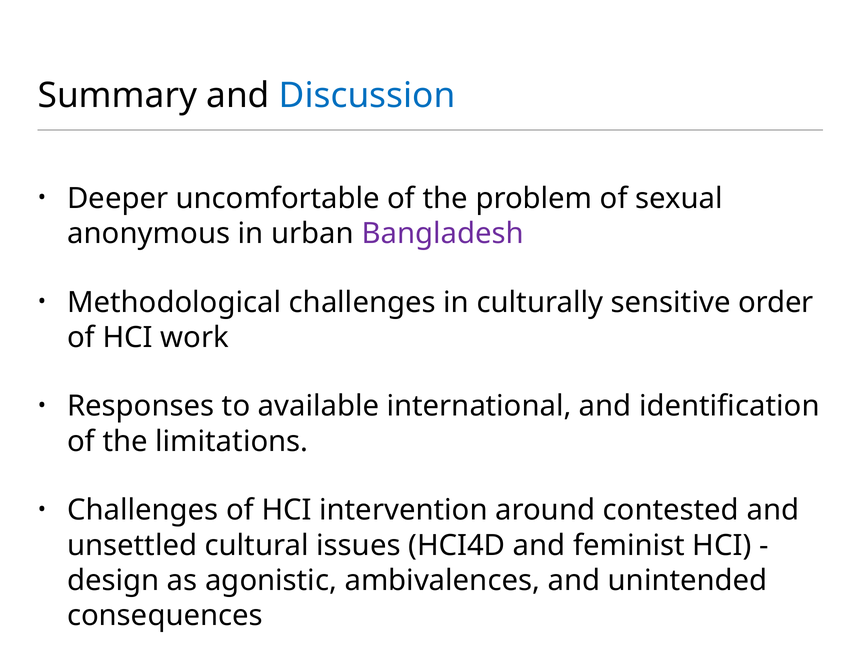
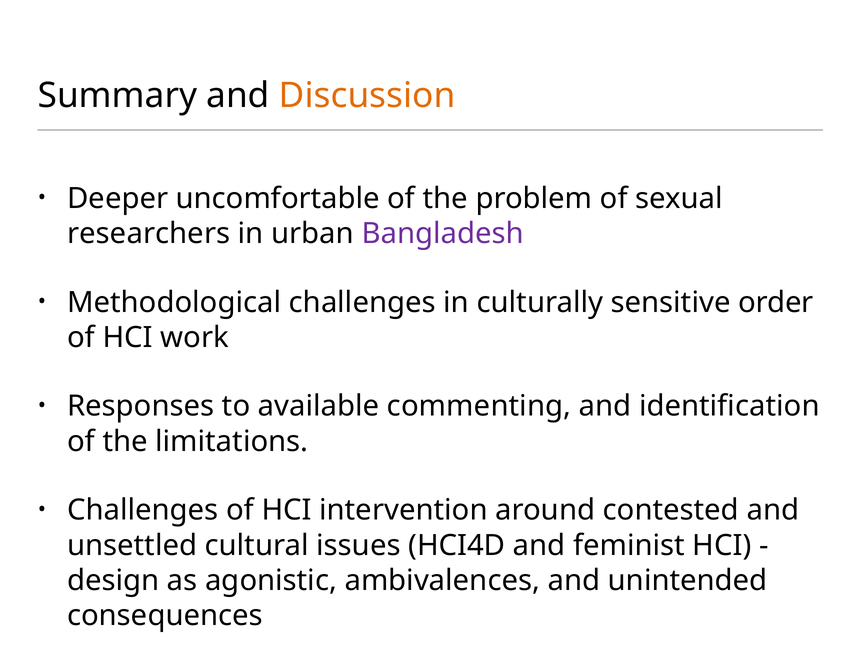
Discussion colour: blue -> orange (367, 96)
anonymous: anonymous -> researchers (149, 234)
international: international -> commenting (479, 406)
